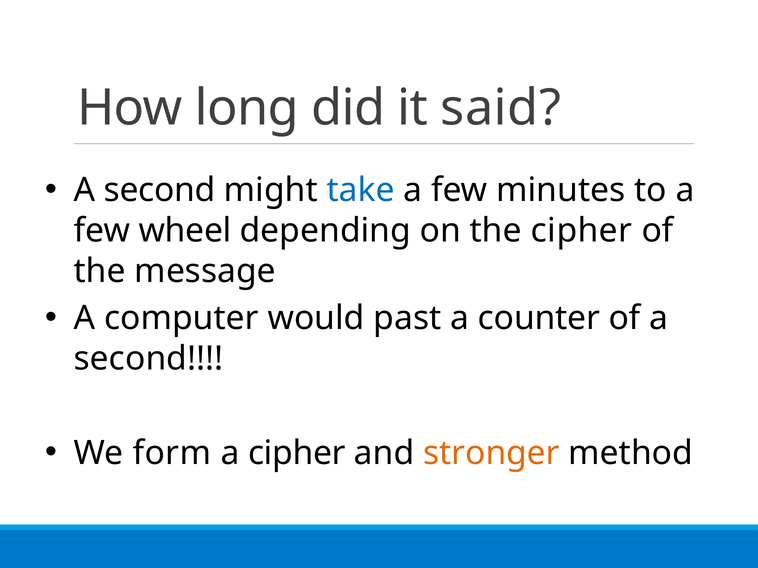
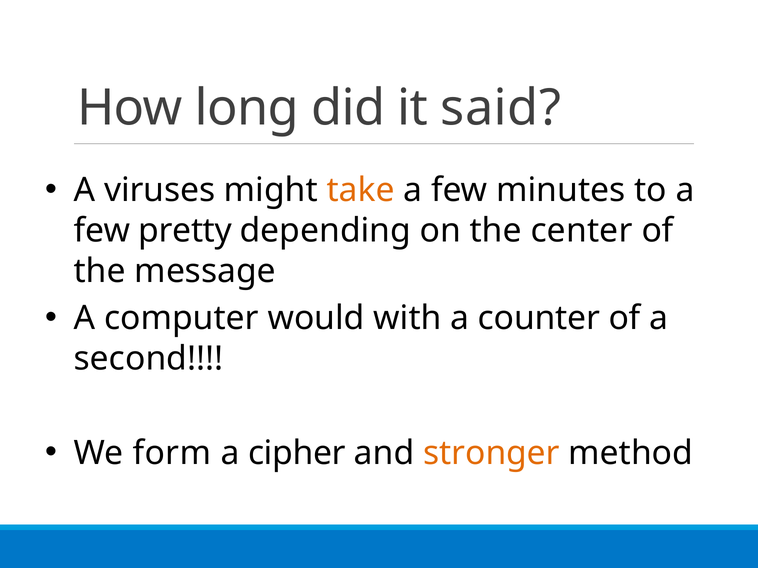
second: second -> viruses (160, 191)
take colour: blue -> orange (361, 191)
wheel: wheel -> pretty (185, 231)
the cipher: cipher -> center (582, 231)
past: past -> with (407, 319)
